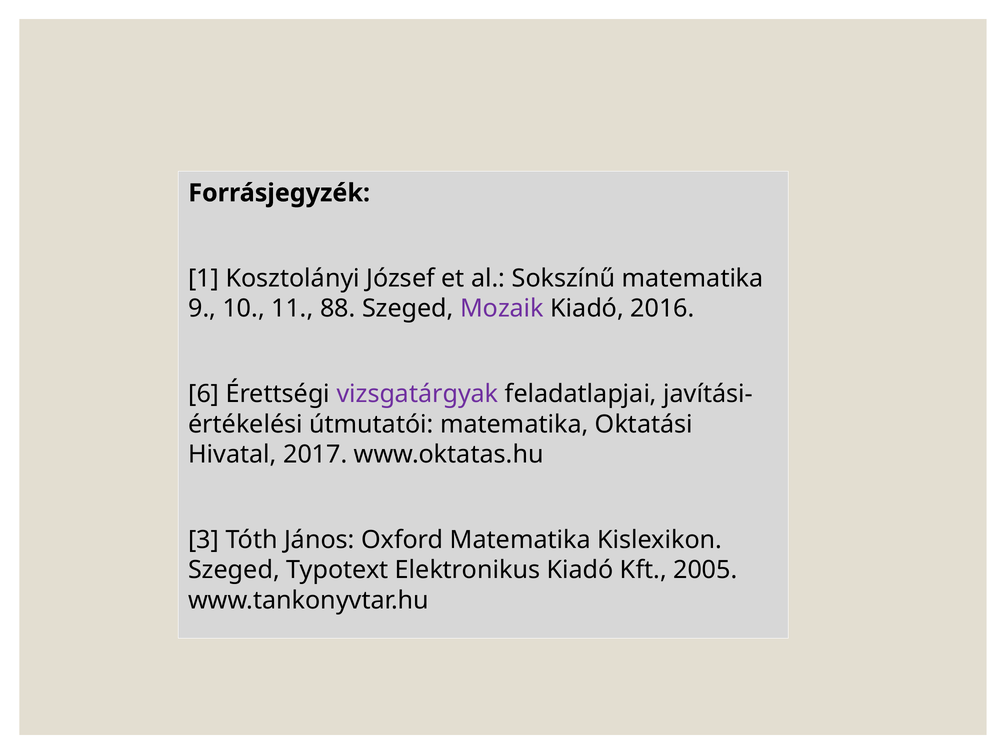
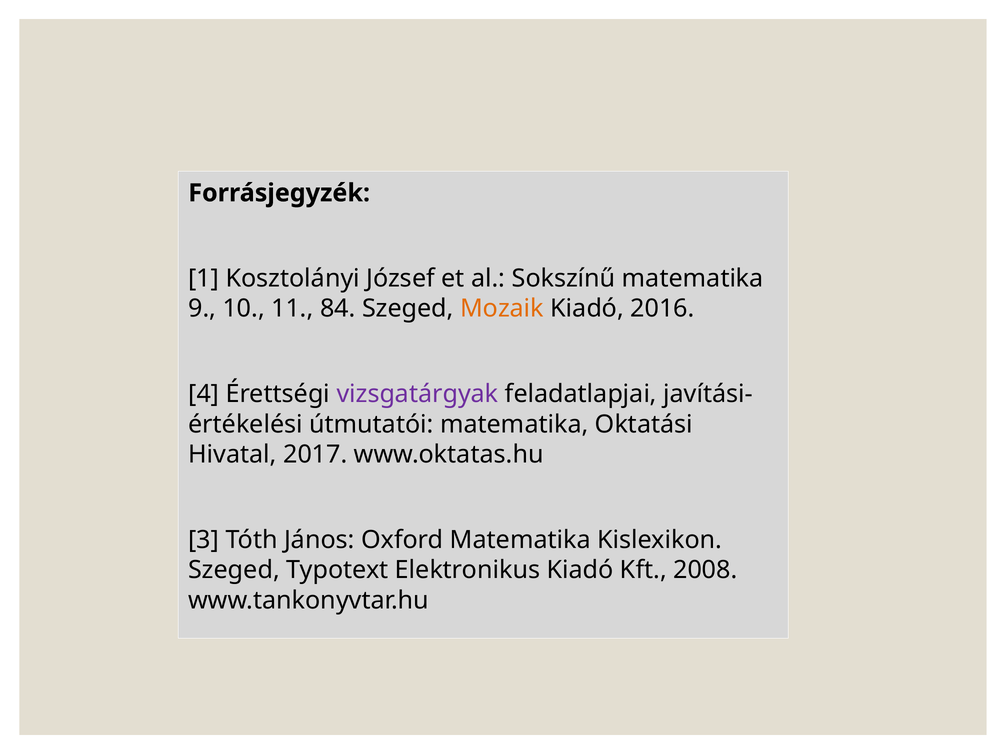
88: 88 -> 84 (338, 309)
Mozaik colour: purple -> orange (502, 309)
6: 6 -> 4 (204, 394)
2005: 2005 -> 2008 (705, 571)
